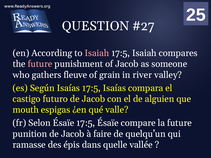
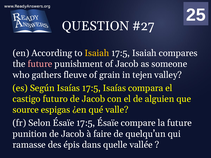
Isaiah colour: pink -> yellow (97, 53)
river: river -> tejen (142, 75)
mouth: mouth -> source (26, 110)
